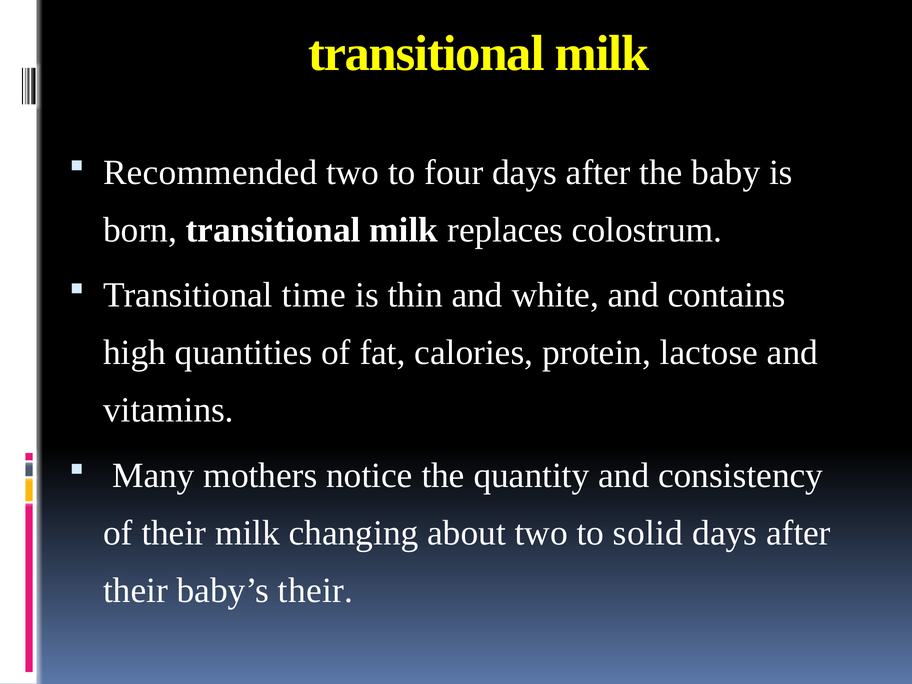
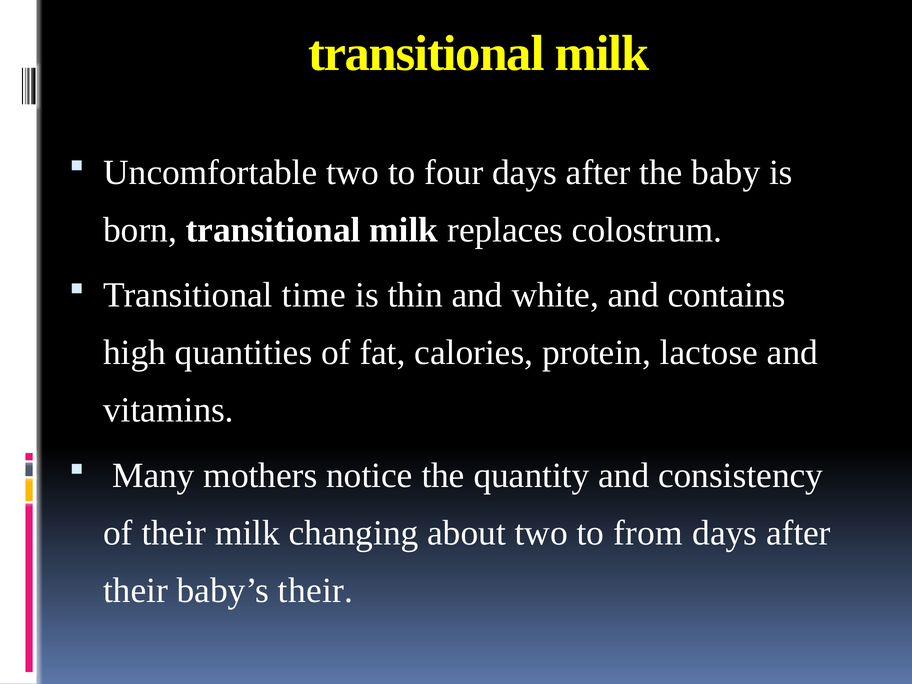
Recommended: Recommended -> Uncomfortable (210, 172)
solid: solid -> from (648, 533)
